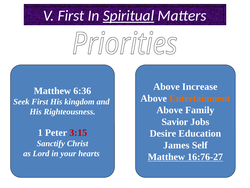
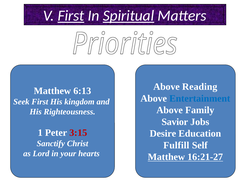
First underline: none -> present (71, 16)
Increase: Increase -> Reading (200, 86)
6:36: 6:36 -> 6:13 (82, 91)
Entertainment colour: orange -> blue (200, 98)
James: James -> Fulfill (176, 145)
16:76-27: 16:76-27 -> 16:21-27 (205, 157)
